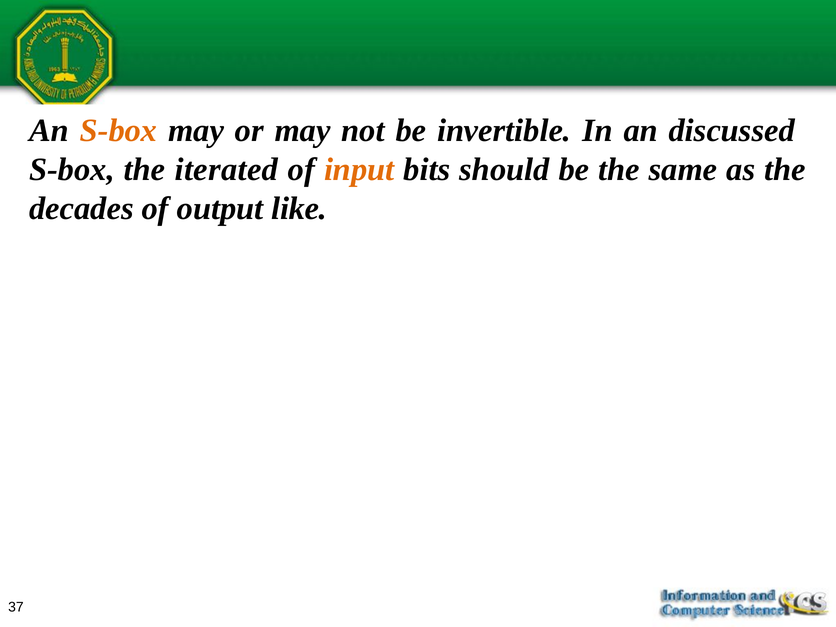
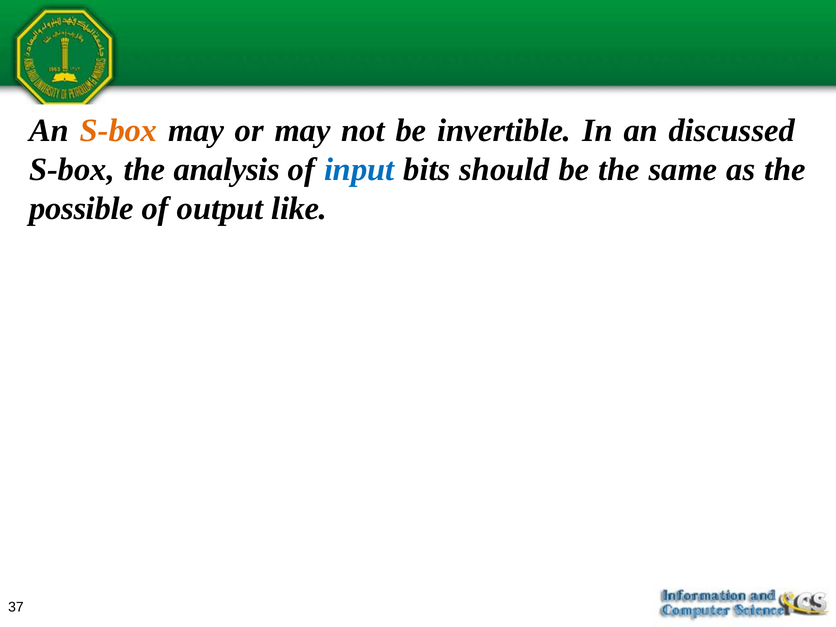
iterated: iterated -> analysis (227, 169)
input colour: orange -> blue (359, 169)
decades: decades -> possible (81, 208)
